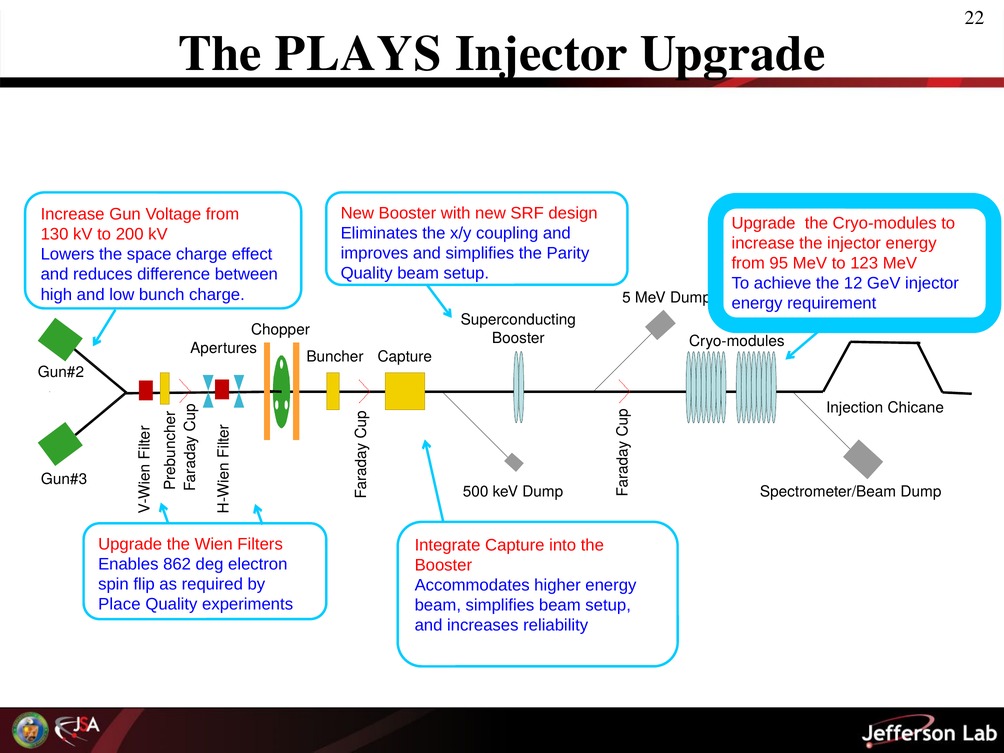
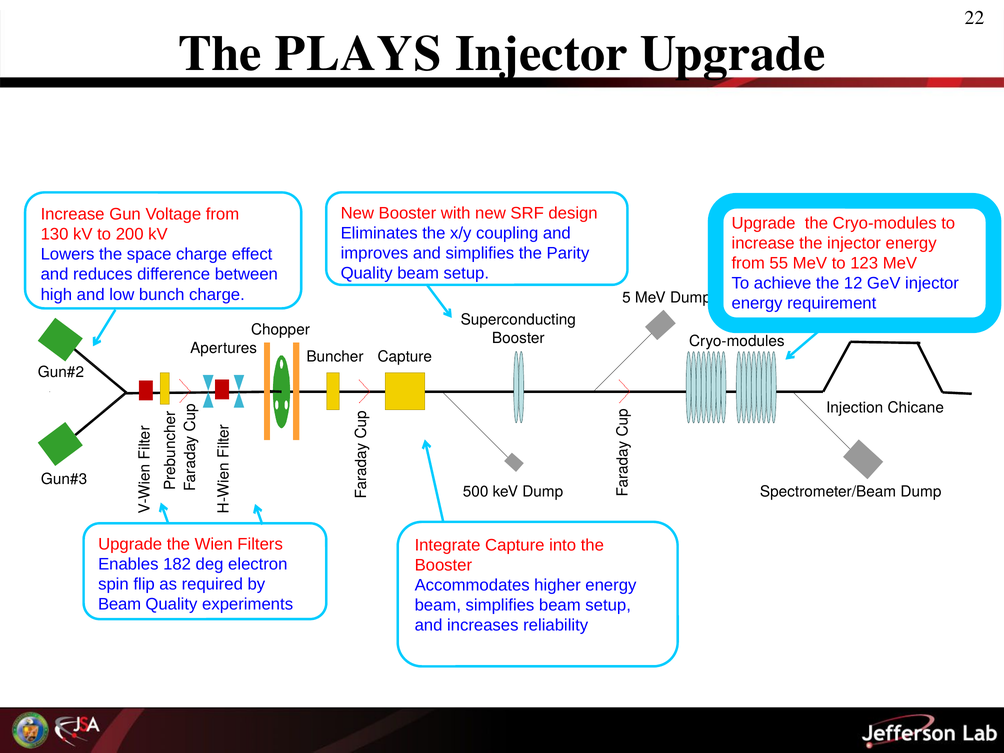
95: 95 -> 55 (779, 263)
862: 862 -> 182 (177, 564)
Place: Place -> Beam (120, 604)
